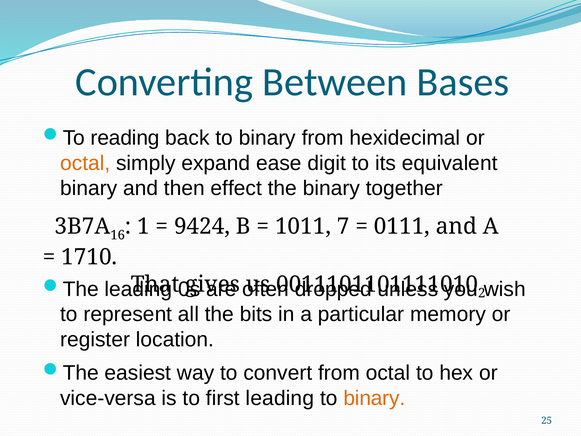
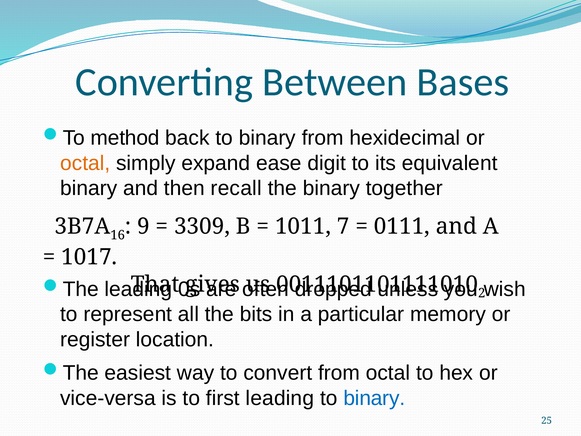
reading: reading -> method (125, 138)
effect: effect -> recall (236, 188)
1: 1 -> 9 (143, 226)
9424: 9424 -> 3309 (202, 226)
1710: 1710 -> 1017 (89, 257)
binary colour: orange -> blue (374, 398)
